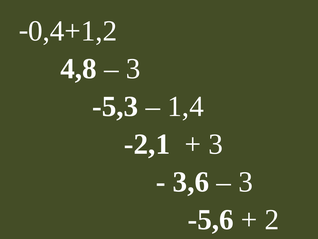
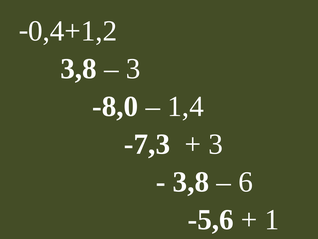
4,8: 4,8 -> 3,8 (79, 69)
-5,3: -5,3 -> -8,0 (115, 106)
-2,1: -2,1 -> -7,3 (147, 144)
3,6: 3,6 -> 3,8 (191, 182)
3: 3 -> 6 (246, 182)
2: 2 -> 1 (272, 219)
